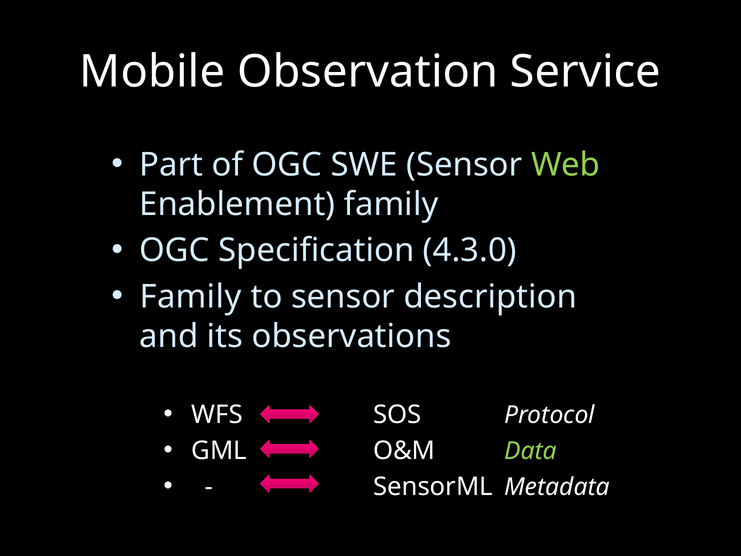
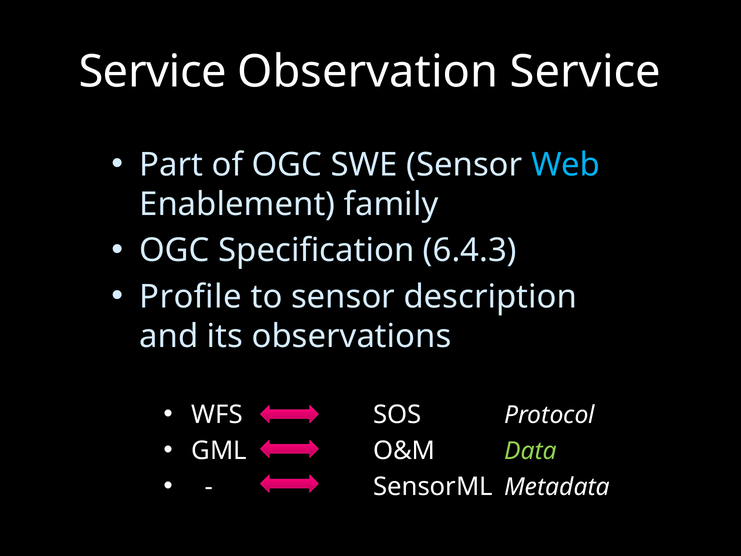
Mobile: Mobile -> Service (153, 72)
Web colour: light green -> light blue (566, 165)
4.3.0: 4.3.0 -> 6.4.3 (470, 250)
Family: Family -> Profile (191, 296)
